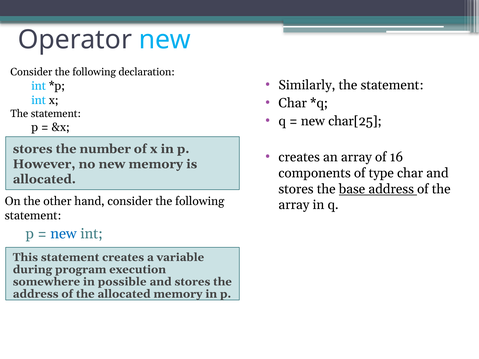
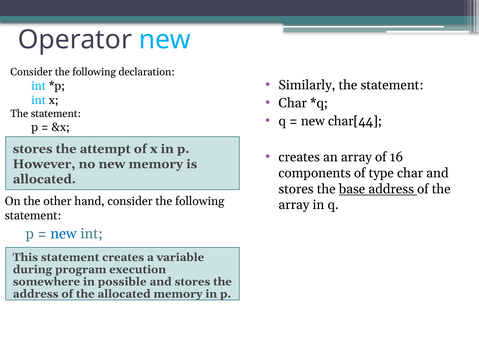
char[25: char[25 -> char[44 (355, 121)
number: number -> attempt (105, 149)
